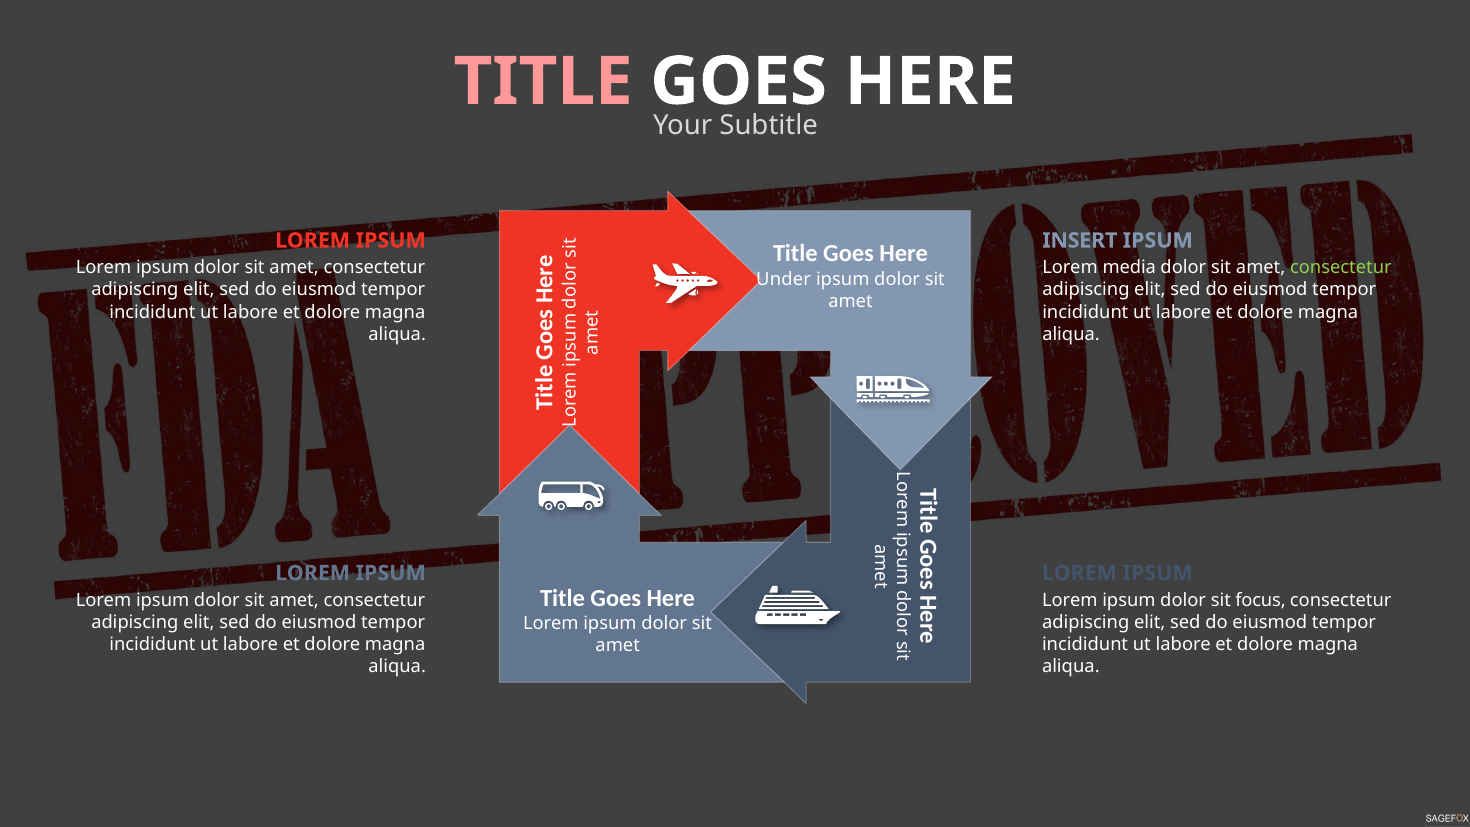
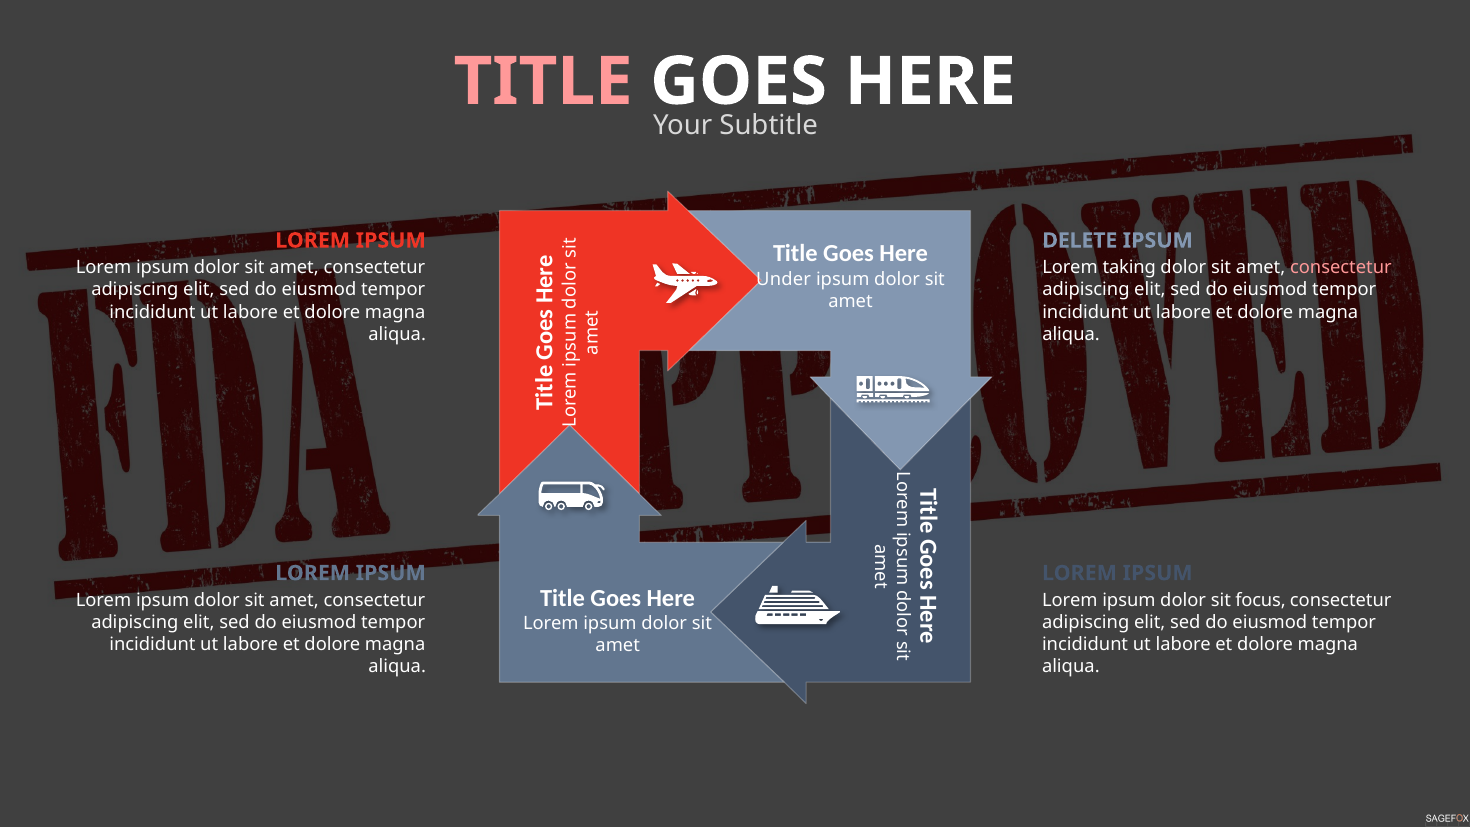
INSERT: INSERT -> DELETE (1080, 240)
media: media -> taking (1129, 268)
consectetur colour: light green -> pink (1341, 268)
